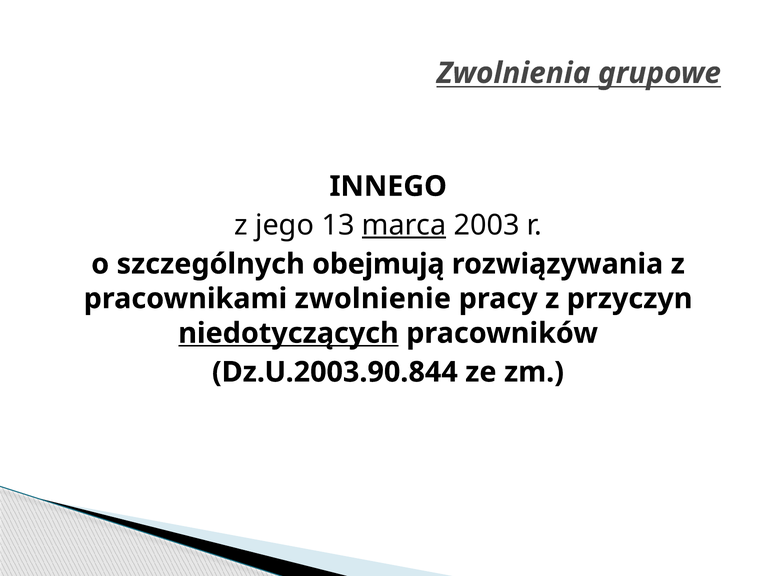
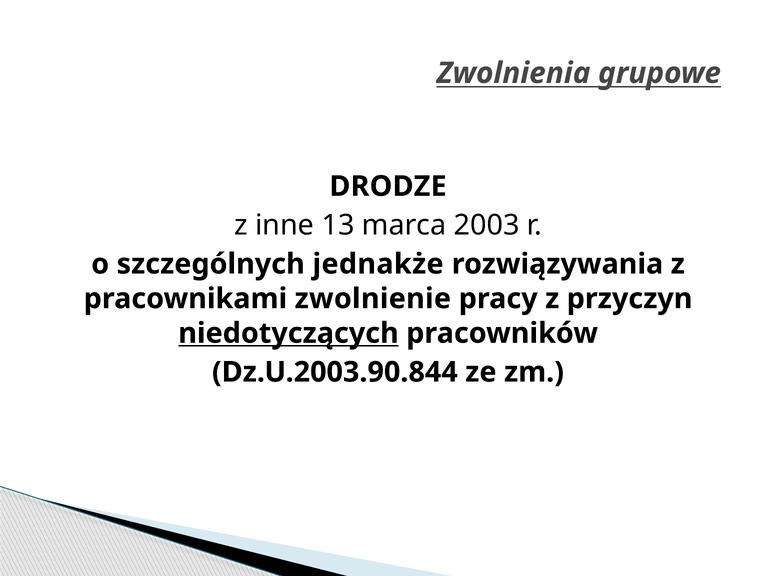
INNEGO: INNEGO -> DRODZE (388, 186)
jego: jego -> inne (285, 225)
marca underline: present -> none (404, 225)
obejmują: obejmują -> jednakże (378, 264)
